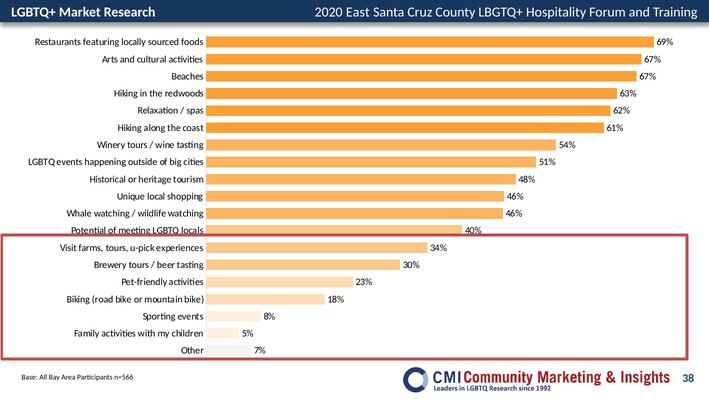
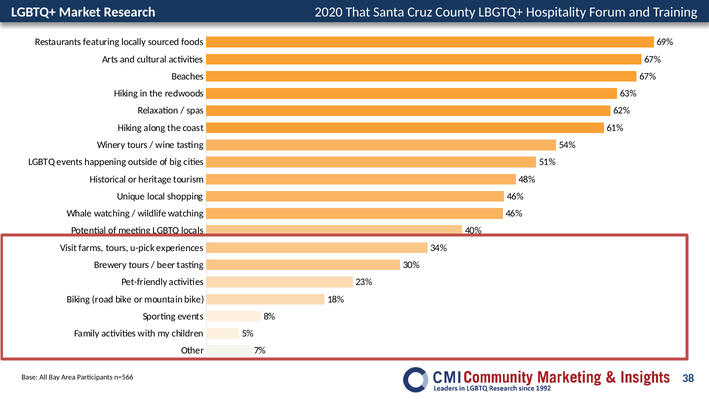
East: East -> That (358, 12)
